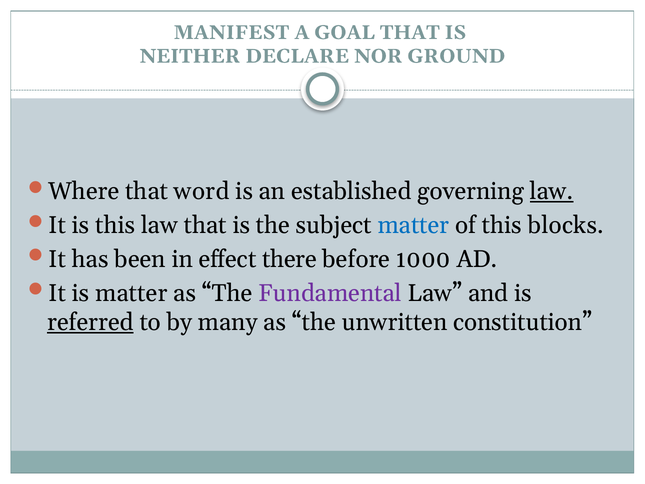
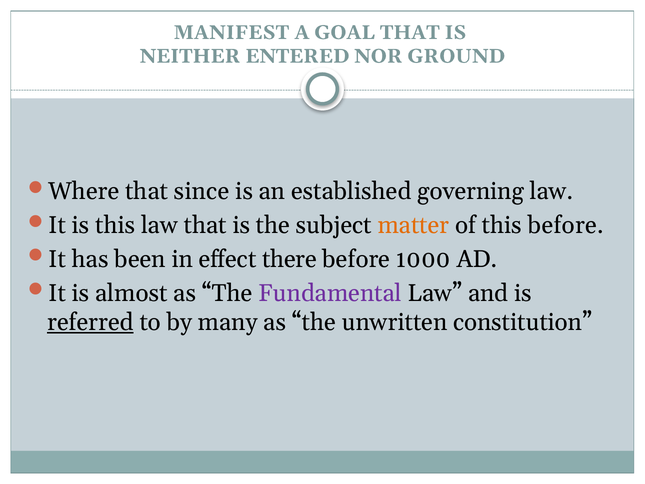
DECLARE: DECLARE -> ENTERED (297, 56)
word: word -> since (202, 191)
law underline: present -> none (552, 191)
matter colour: blue -> orange (413, 225)
this blocks: blocks -> before (566, 225)
is matter: matter -> almost (131, 293)
